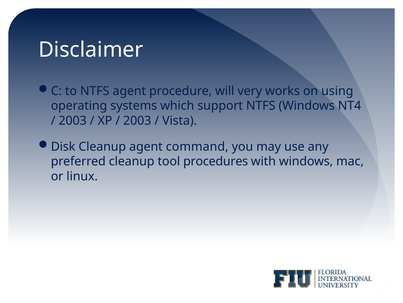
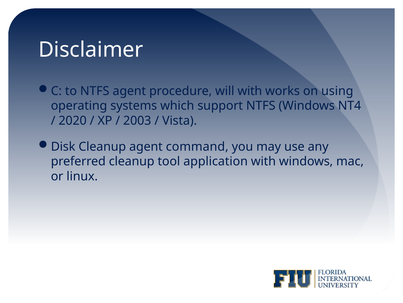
will very: very -> with (250, 91)
2003: 2003 -> 2020 (73, 120)
procedures: procedures -> application (216, 161)
